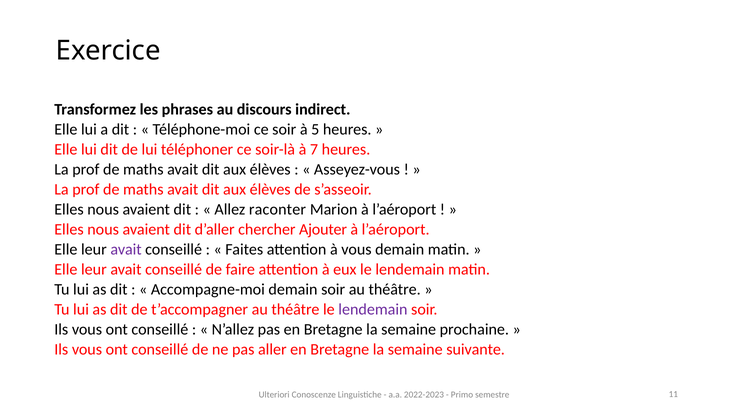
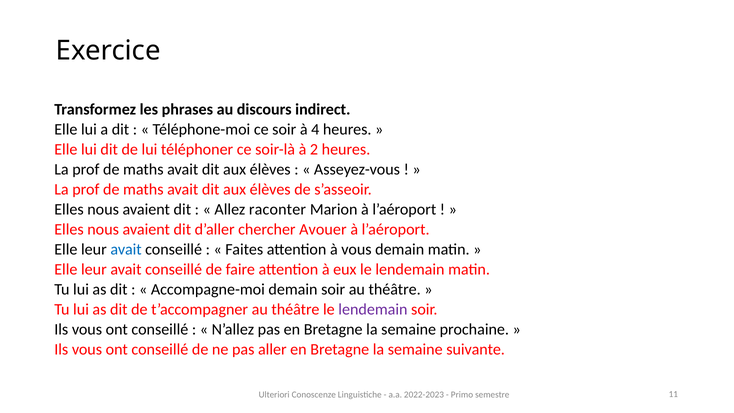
5: 5 -> 4 (315, 130)
7: 7 -> 2 (314, 150)
Ajouter: Ajouter -> Avouer (323, 229)
avait colour: purple -> blue (126, 249)
